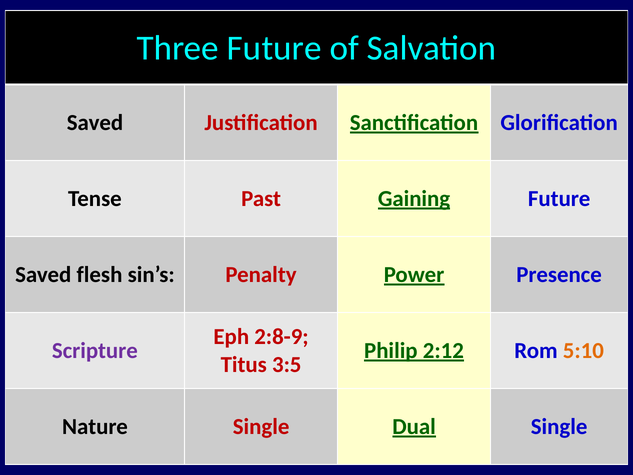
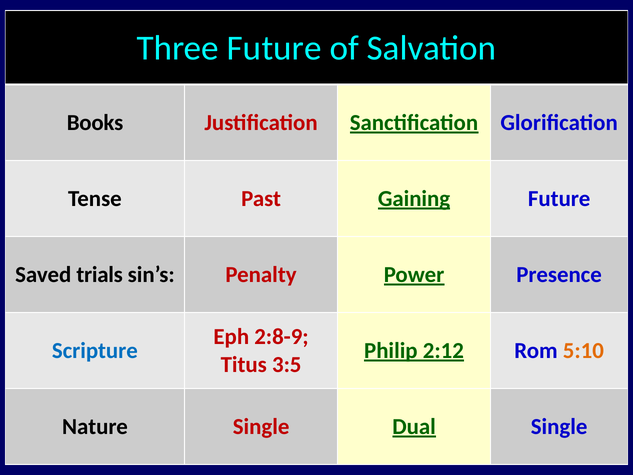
Saved: Saved -> Books (95, 123)
flesh: flesh -> trials (100, 275)
Scripture colour: purple -> blue (95, 351)
